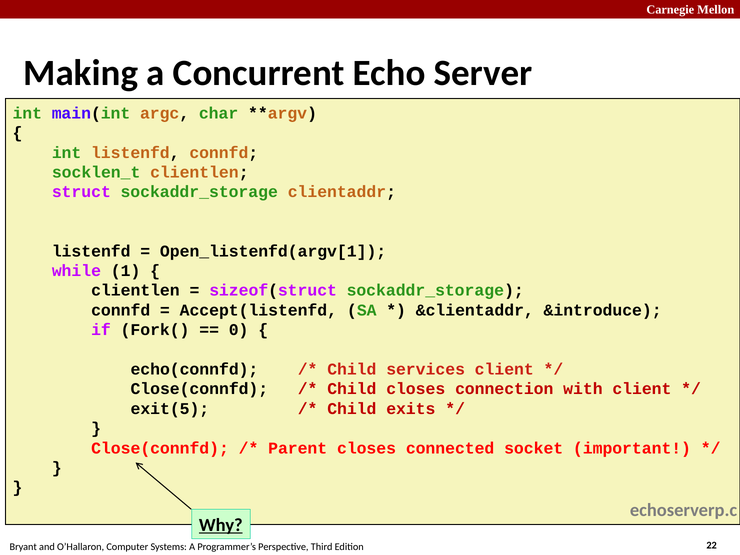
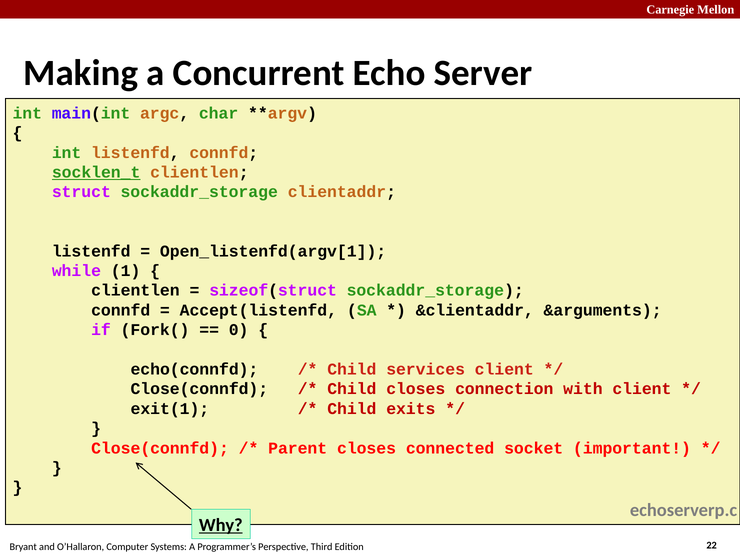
socklen_t underline: none -> present (96, 172)
&introduce: &introduce -> &arguments (603, 310)
exit(5: exit(5 -> exit(1 (170, 409)
